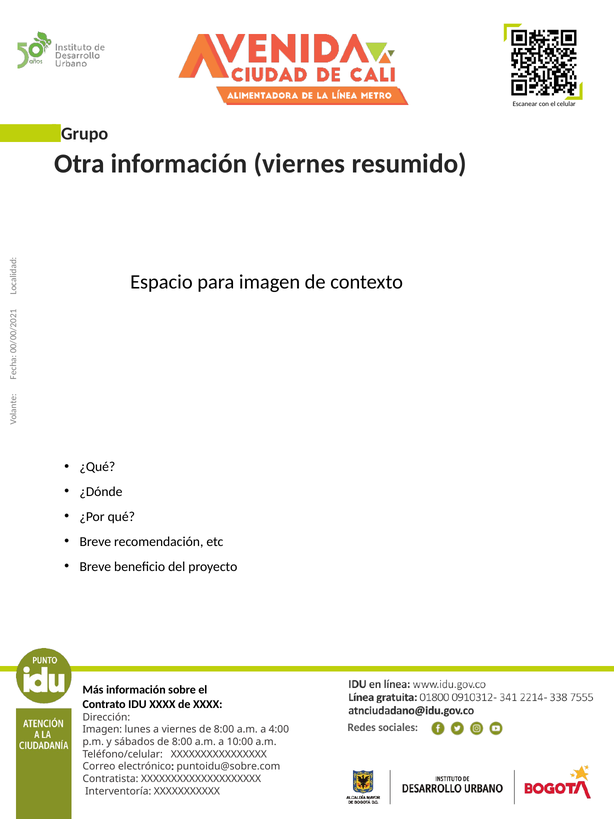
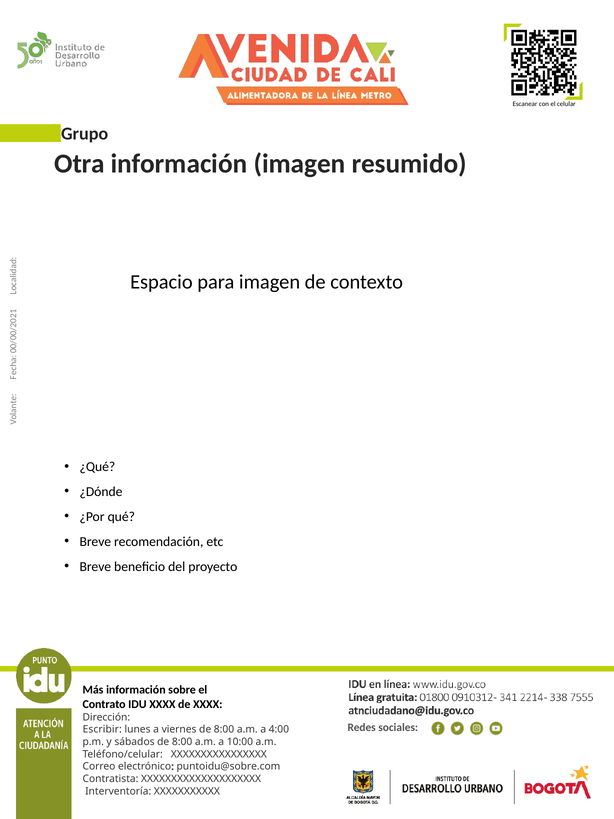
información viernes: viernes -> imagen (300, 164)
Imagen: Imagen -> Escribir (102, 729)
